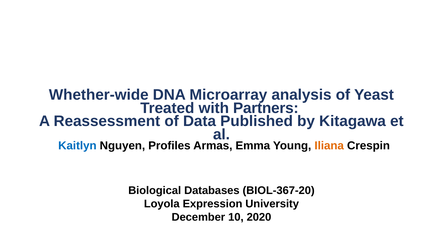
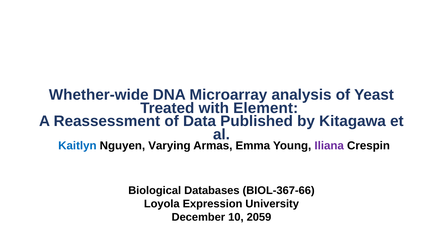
Partners: Partners -> Element (266, 108)
Profiles: Profiles -> Varying (169, 146)
Iliana colour: orange -> purple (329, 146)
BIOL-367-20: BIOL-367-20 -> BIOL-367-66 (279, 191)
2020: 2020 -> 2059 (259, 217)
